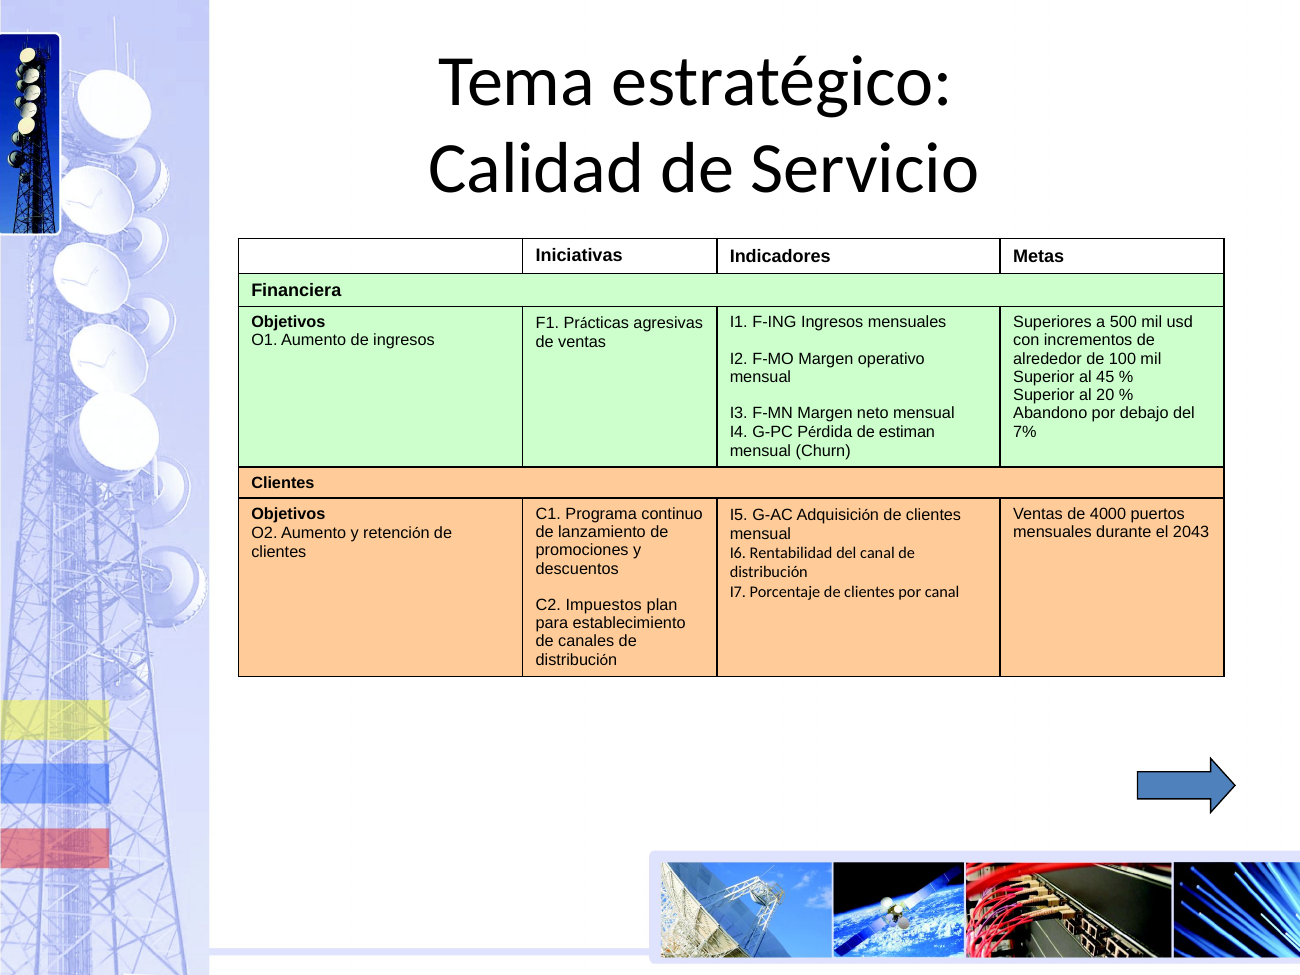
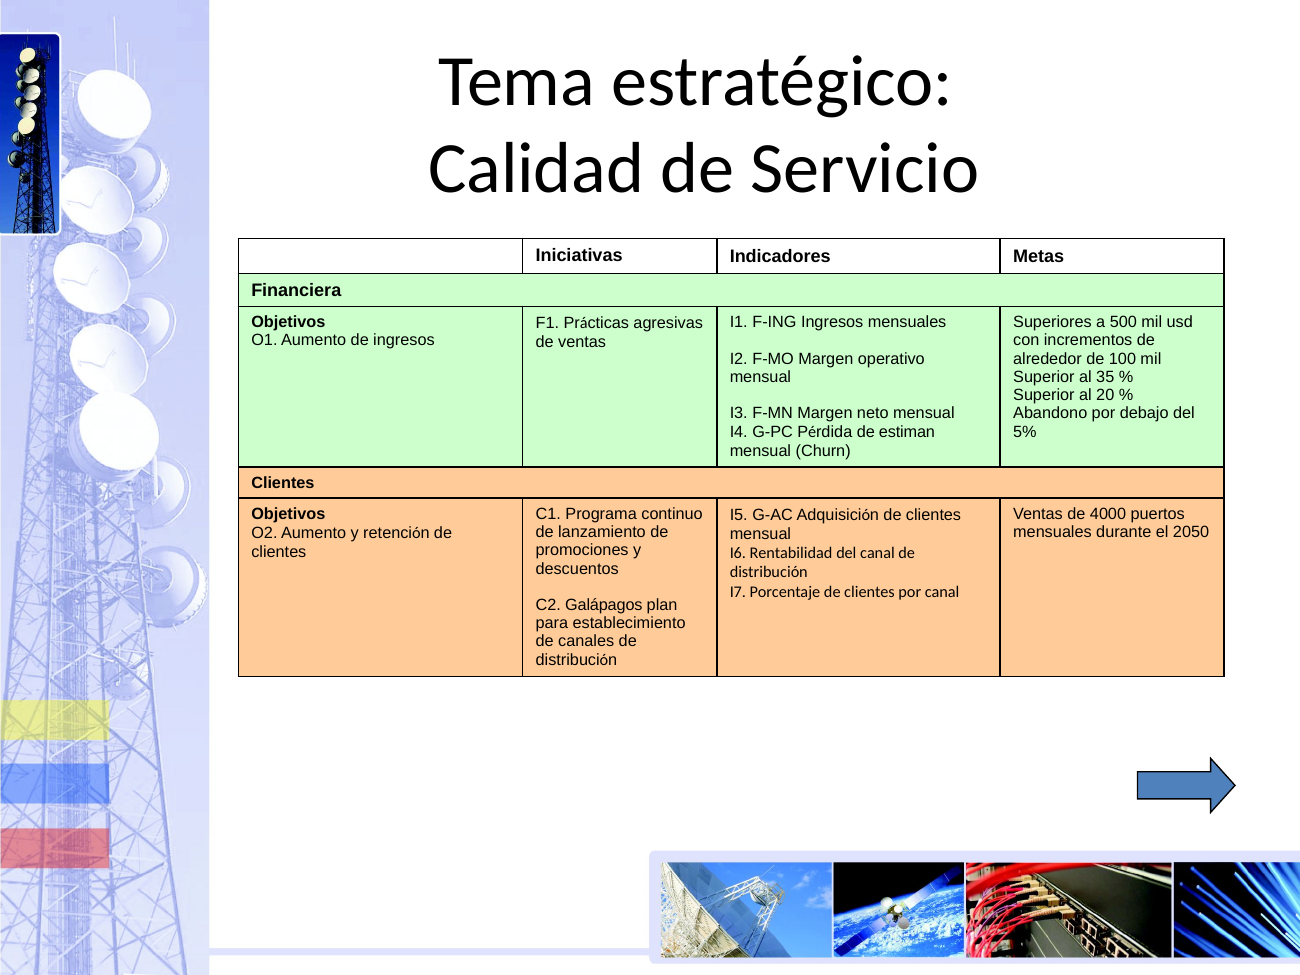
45: 45 -> 35 (1105, 377)
7%: 7% -> 5% (1025, 432)
2043: 2043 -> 2050 (1191, 532)
Impuestos: Impuestos -> Galápagos (604, 605)
